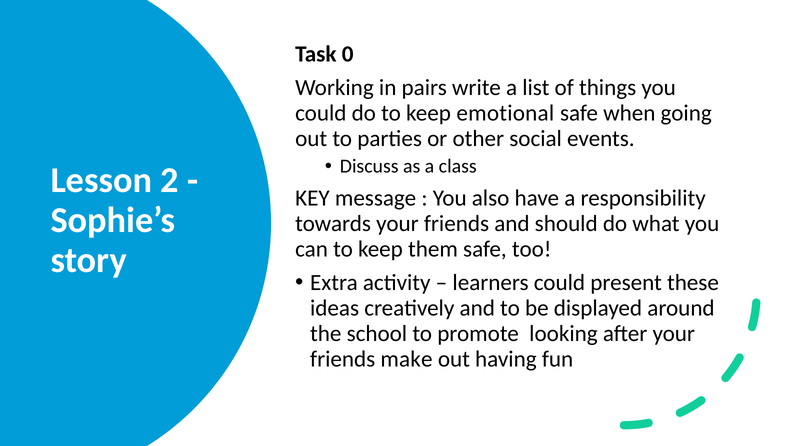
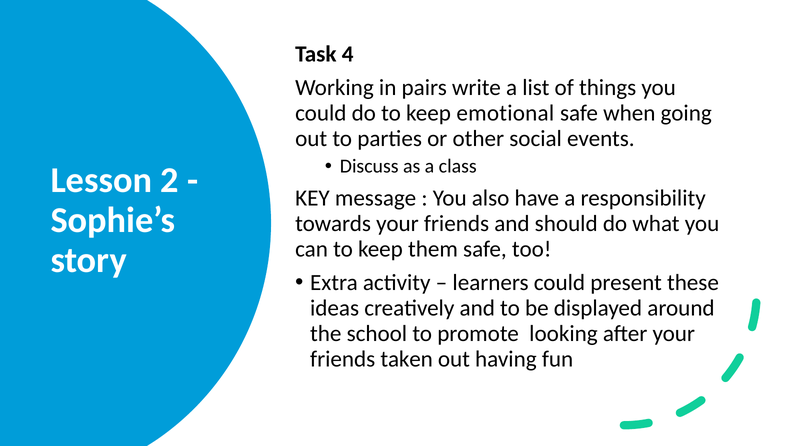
0: 0 -> 4 (348, 54)
make: make -> taken (407, 359)
